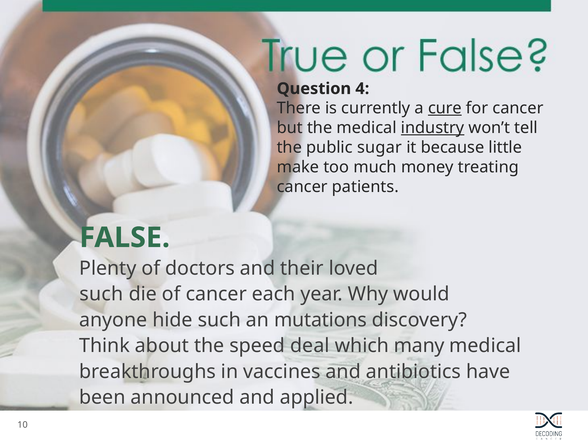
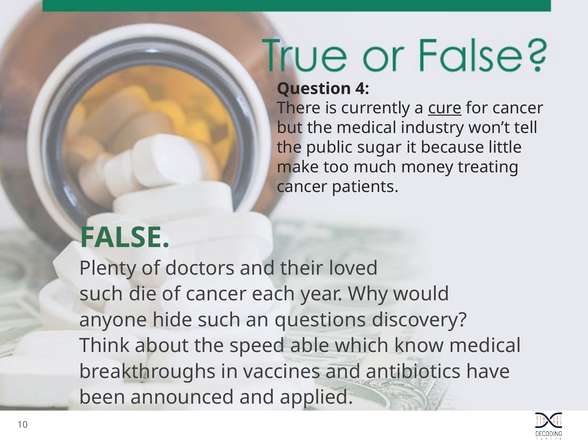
industry underline: present -> none (433, 128)
mutations: mutations -> questions (320, 320)
deal: deal -> able (310, 346)
many: many -> know (419, 346)
